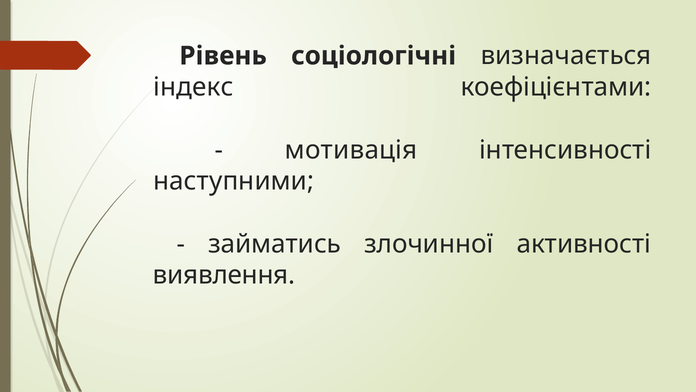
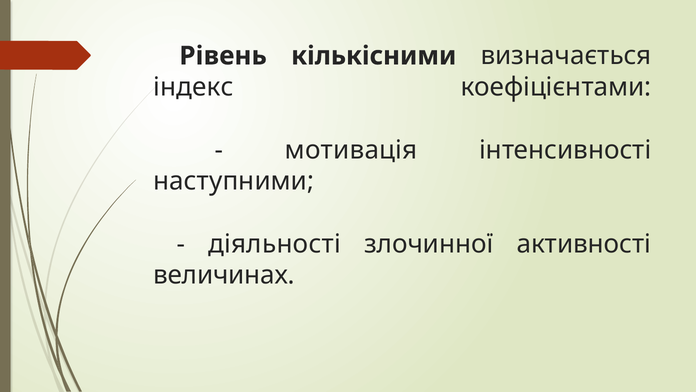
соціологічні: соціологічні -> кількісними (374, 56)
займатись: займатись -> діяльності (274, 244)
виявлення: виявлення -> величинах (224, 275)
